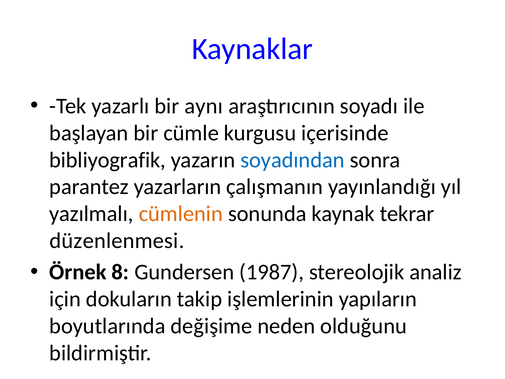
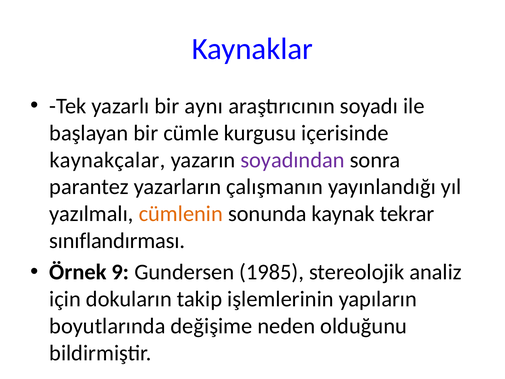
bibliyografik: bibliyografik -> kaynakçalar (107, 160)
soyadından colour: blue -> purple (293, 160)
düzenlenmesi: düzenlenmesi -> sınıflandırması (117, 241)
8: 8 -> 9 (120, 272)
1987: 1987 -> 1985 (272, 272)
